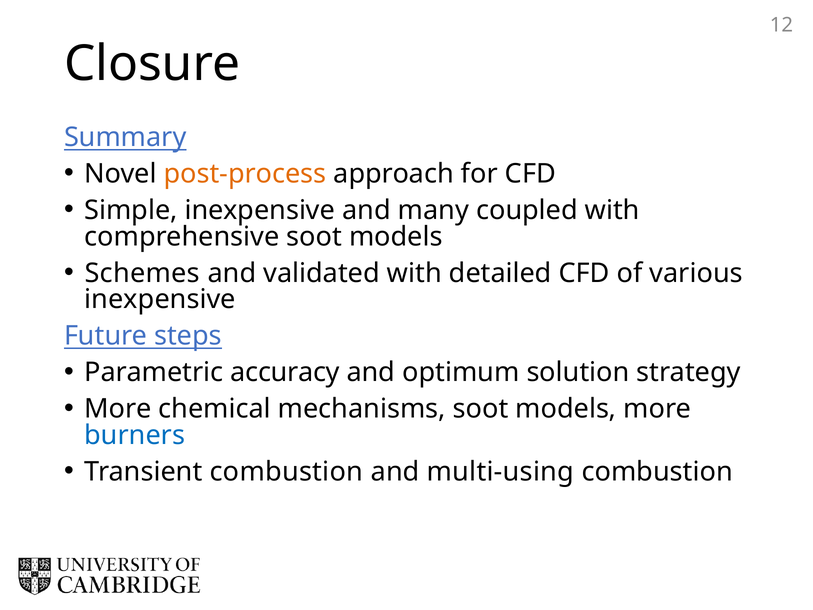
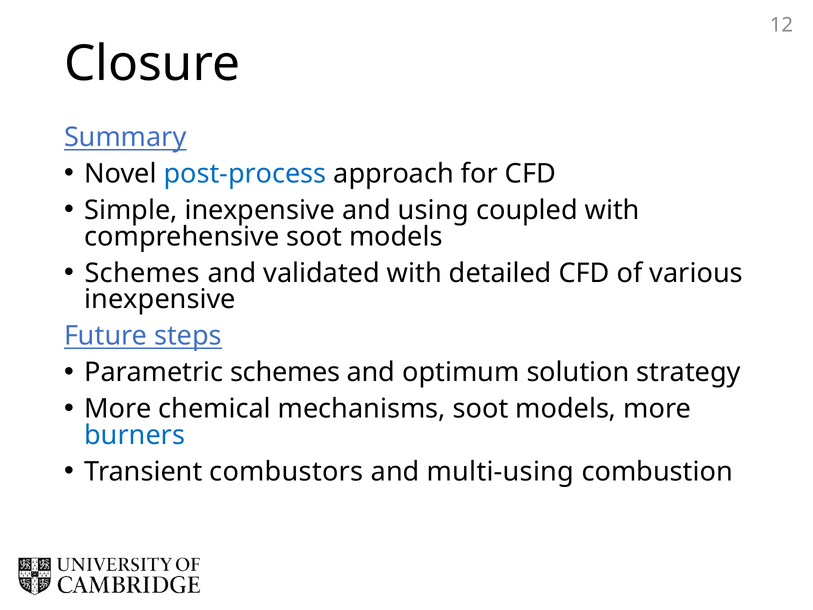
post-process colour: orange -> blue (245, 174)
many: many -> using (433, 210)
Parametric accuracy: accuracy -> schemes (285, 372)
Transient combustion: combustion -> combustors (286, 472)
